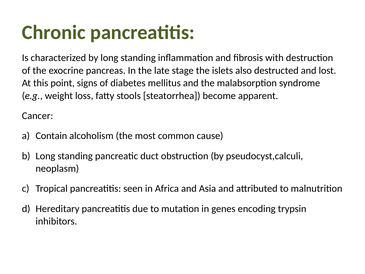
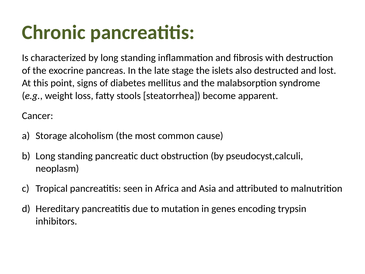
Contain: Contain -> Storage (51, 136)
